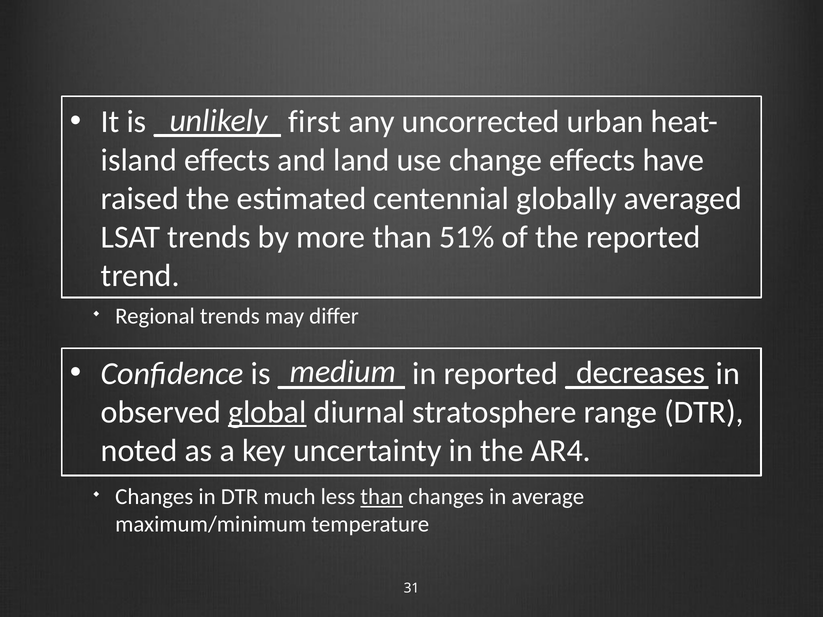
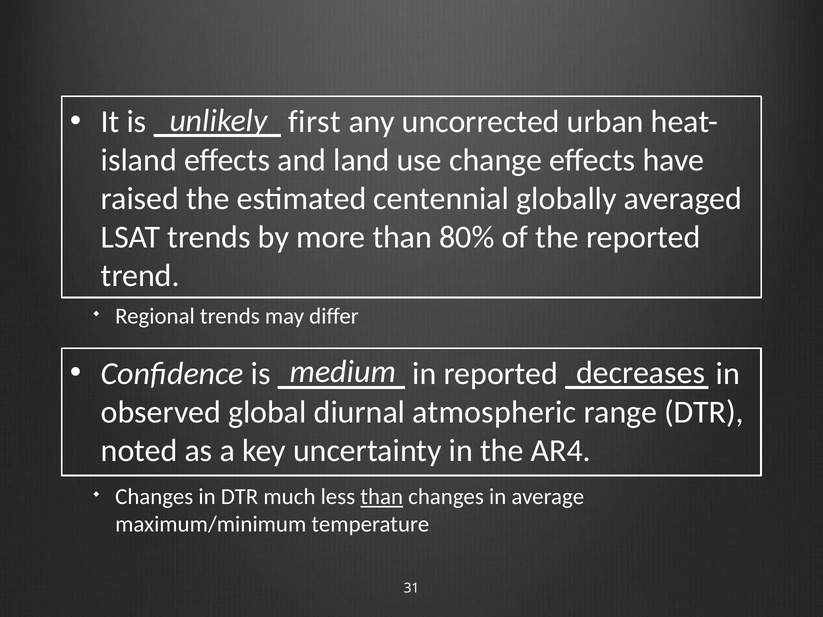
51%: 51% -> 80% (467, 237)
global underline: present -> none (267, 412)
stratosphere: stratosphere -> atmospheric (494, 412)
